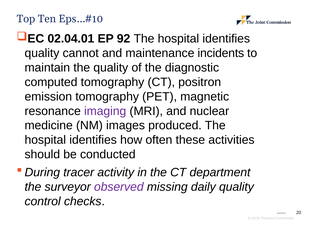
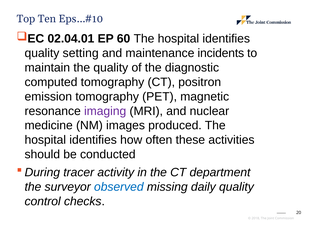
92: 92 -> 60 (124, 39)
cannot: cannot -> setting (81, 53)
observed colour: purple -> blue (119, 186)
